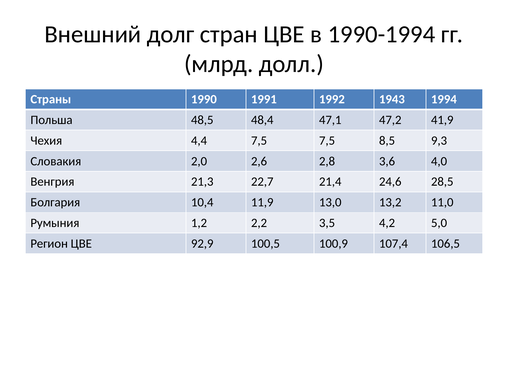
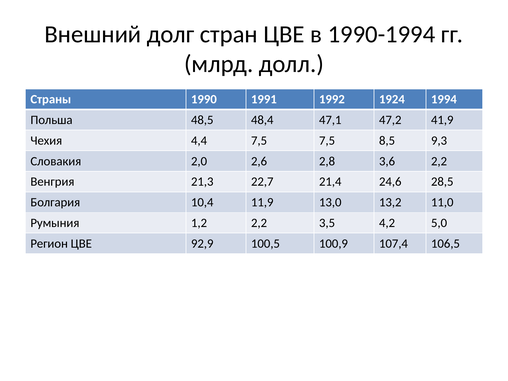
1943: 1943 -> 1924 (392, 99)
3,6 4,0: 4,0 -> 2,2 (439, 161)
